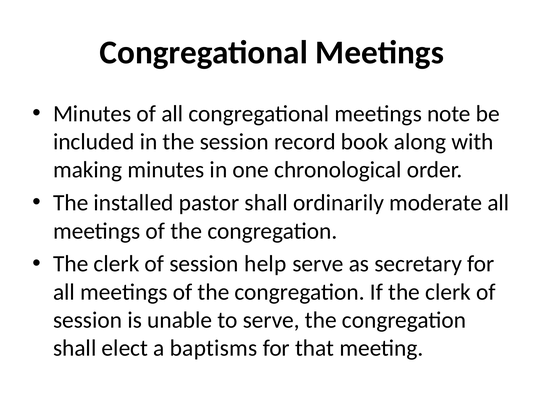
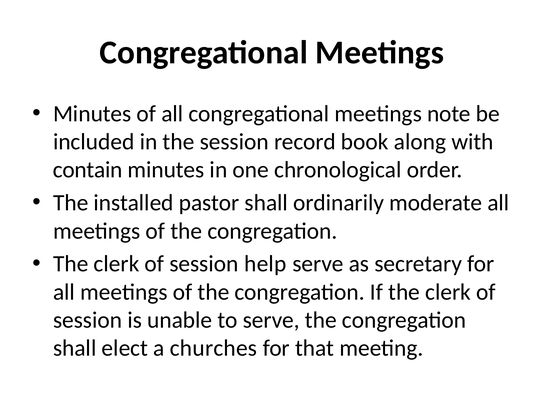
making: making -> contain (88, 170)
baptisms: baptisms -> churches (214, 348)
